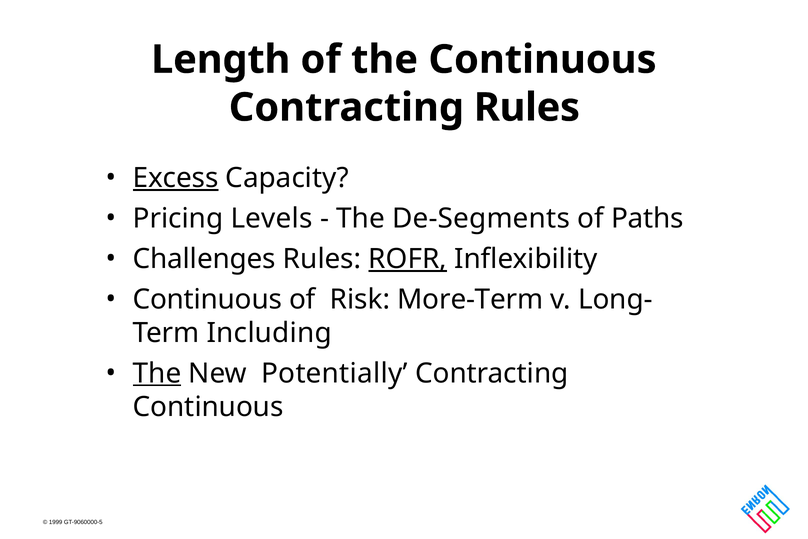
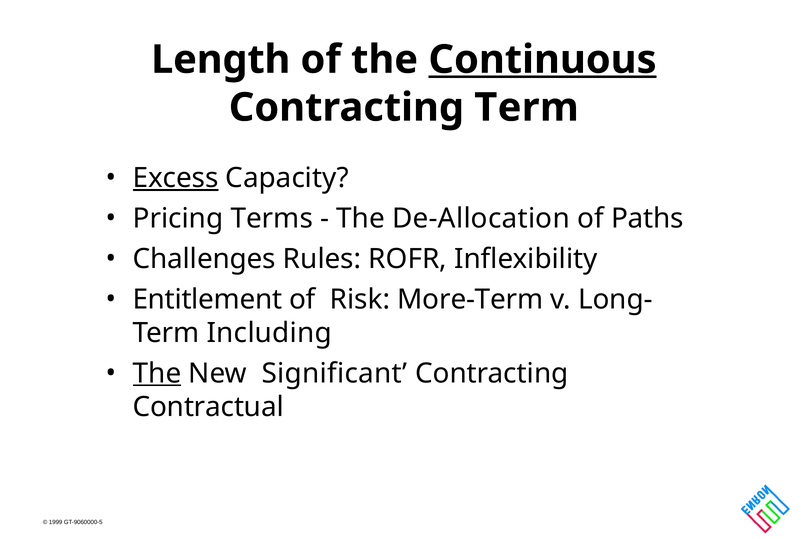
Continuous underline: none -> present (543, 60)
Contracting Rules: Rules -> Term (527, 107)
Levels: Levels -> Terms (272, 218)
De-Segments: De-Segments -> De-Allocation (481, 218)
ROFR underline: present -> none (408, 259)
Continuous: Continuous -> Entitlement (207, 299)
Potentially: Potentially -> Significant (334, 373)
Continuous: Continuous -> Contractual (208, 407)
